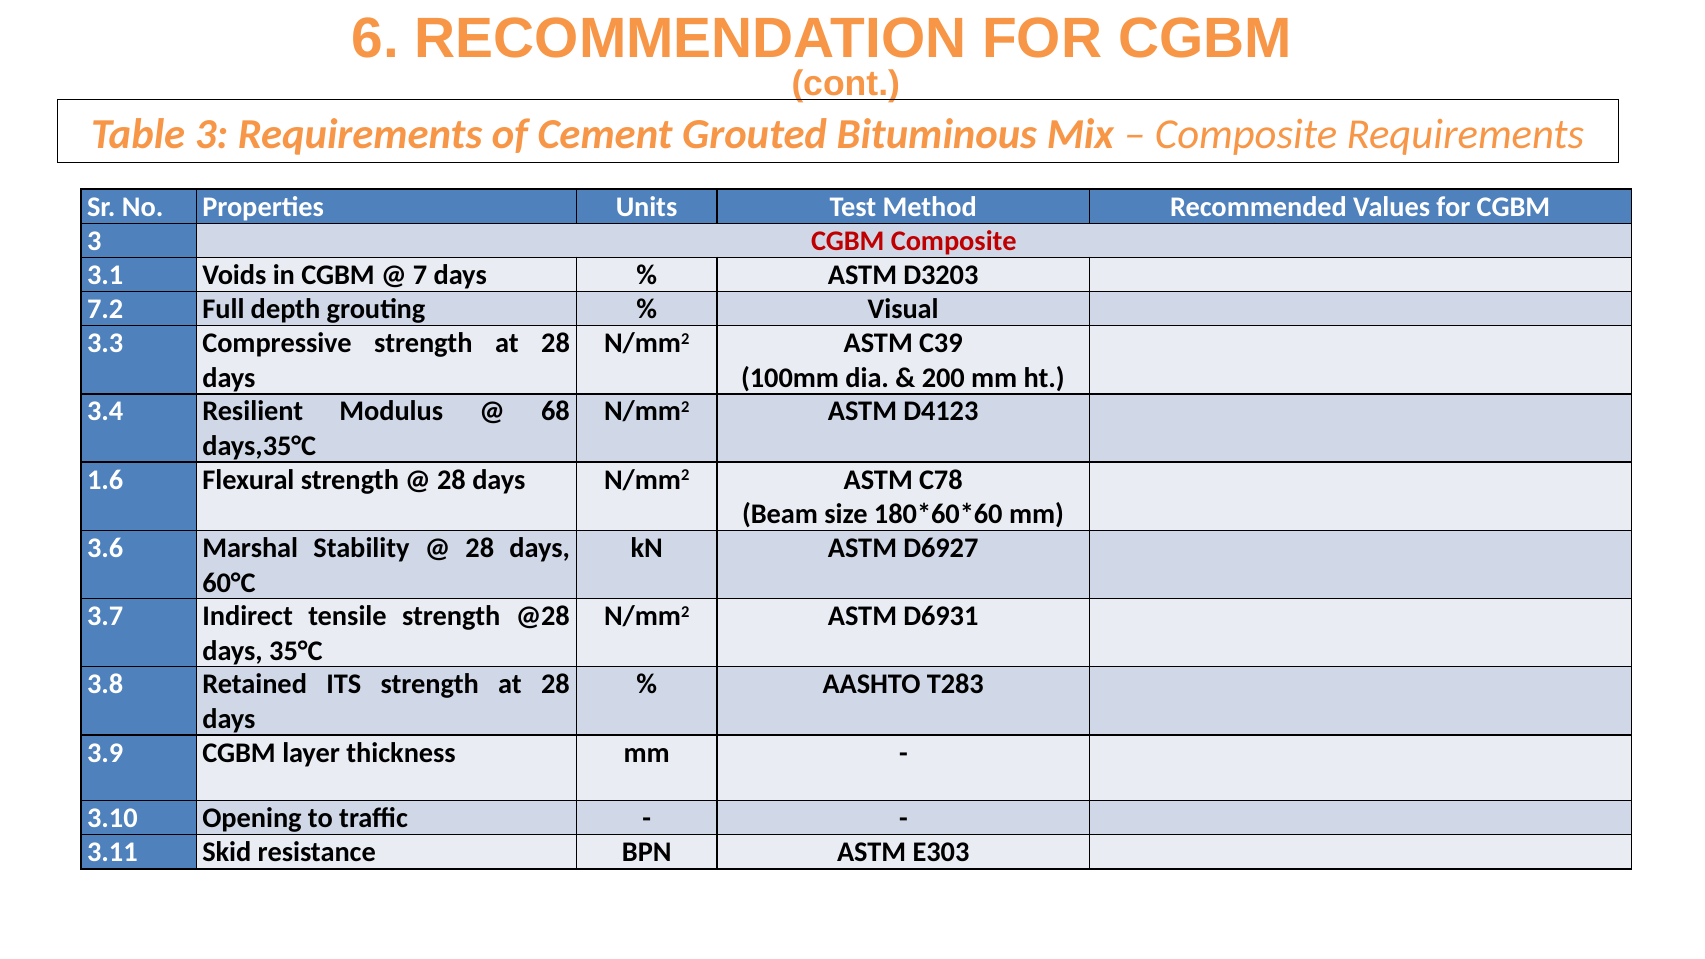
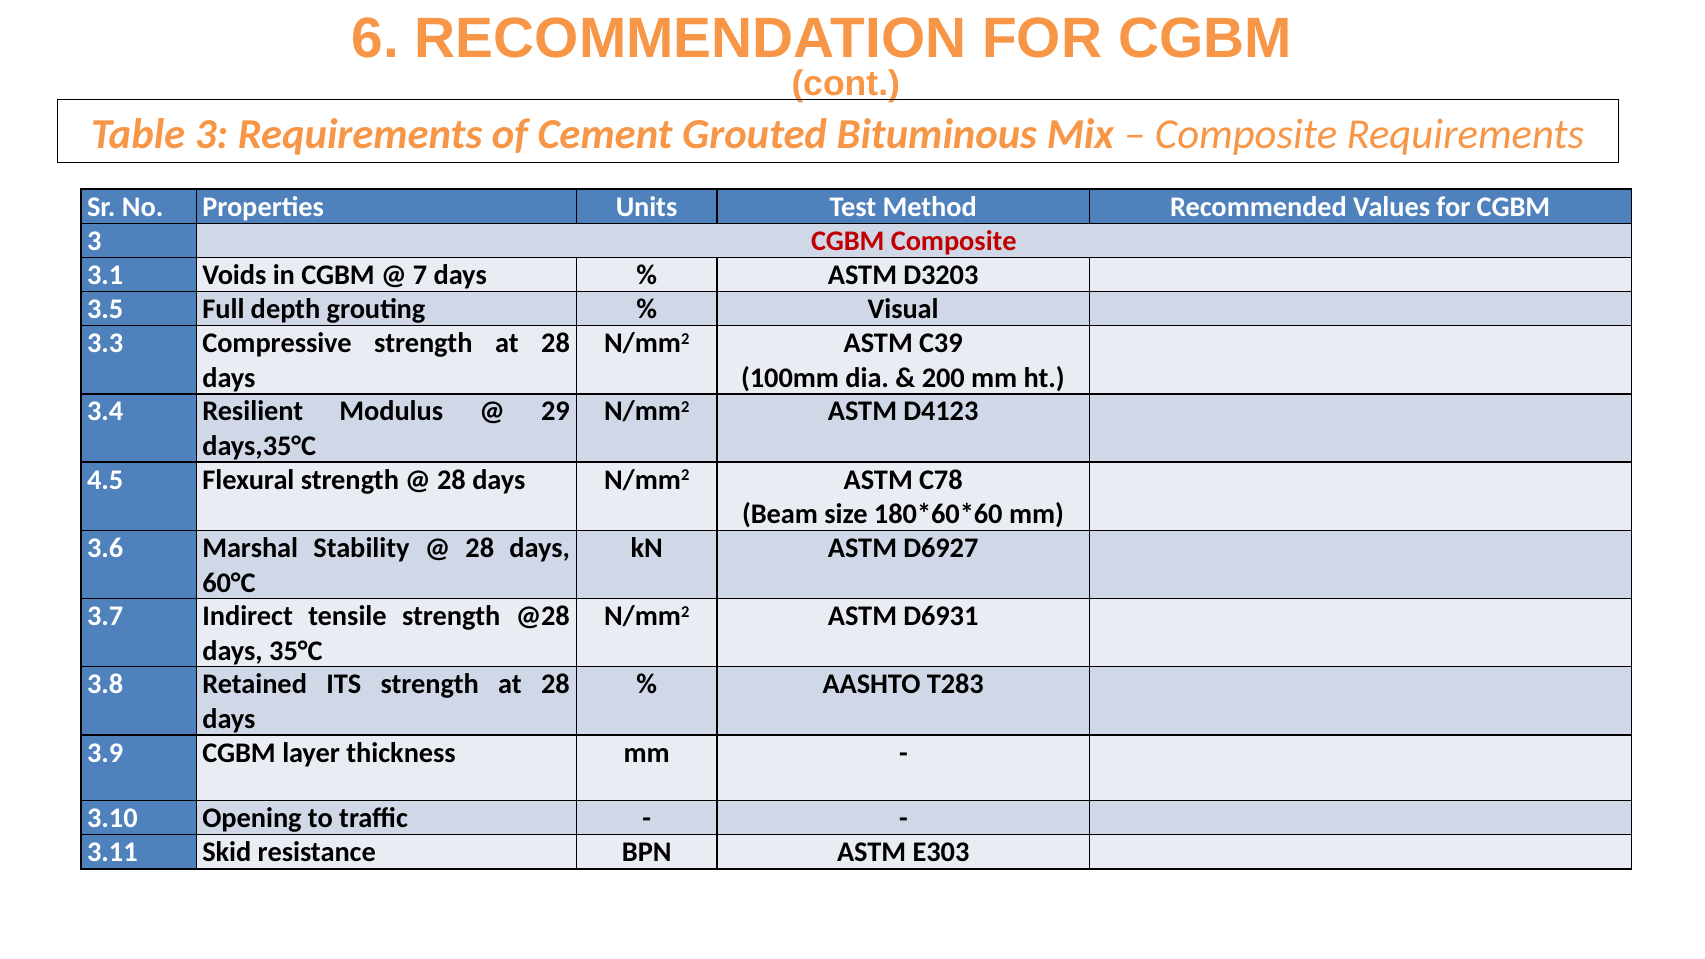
7.2: 7.2 -> 3.5 (105, 309)
68: 68 -> 29 (555, 412)
1.6: 1.6 -> 4.5 (105, 480)
